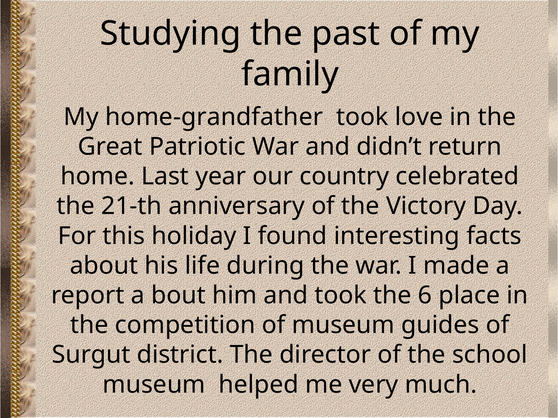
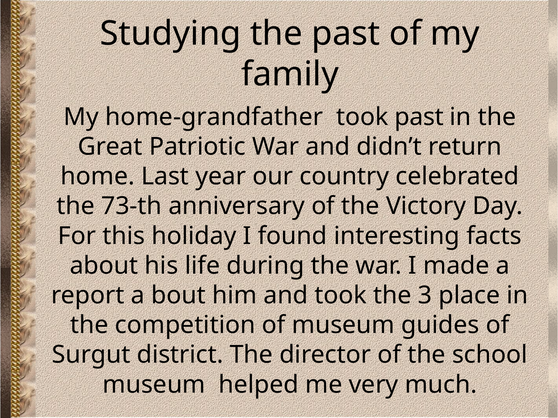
took love: love -> past (419, 117)
21-th: 21-th -> 73-th (132, 206)
6: 6 -> 3 (425, 296)
